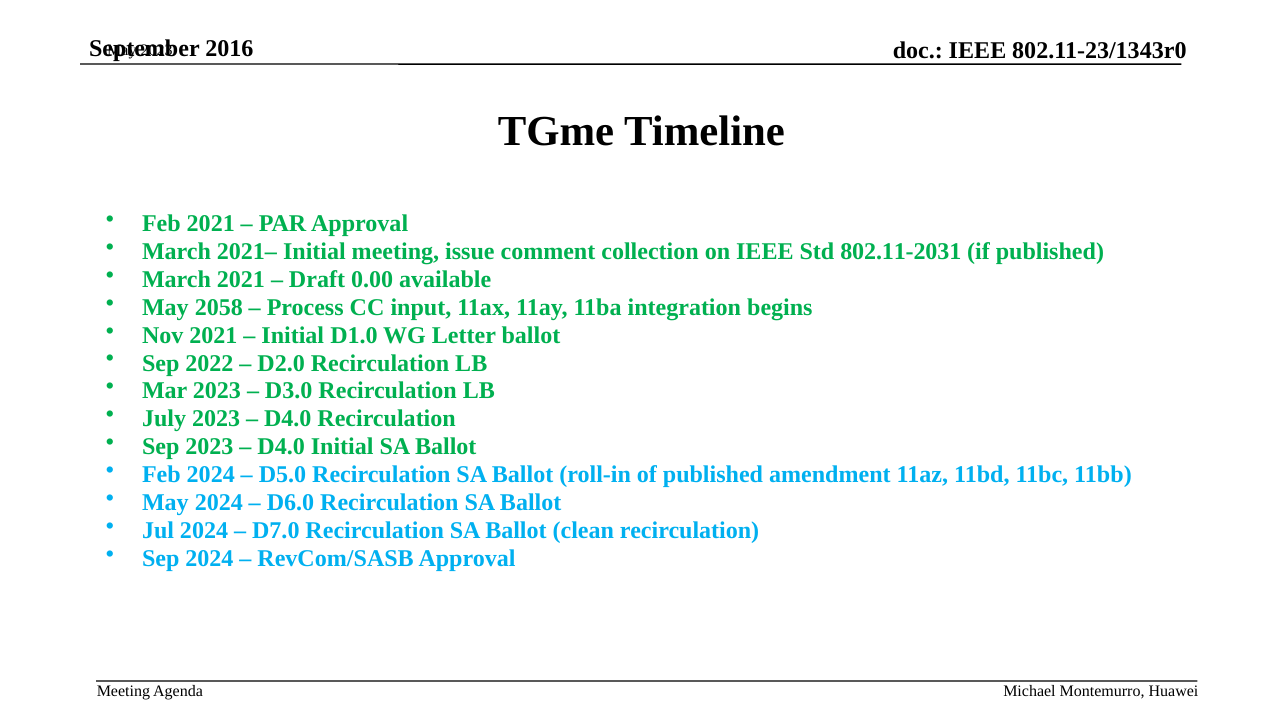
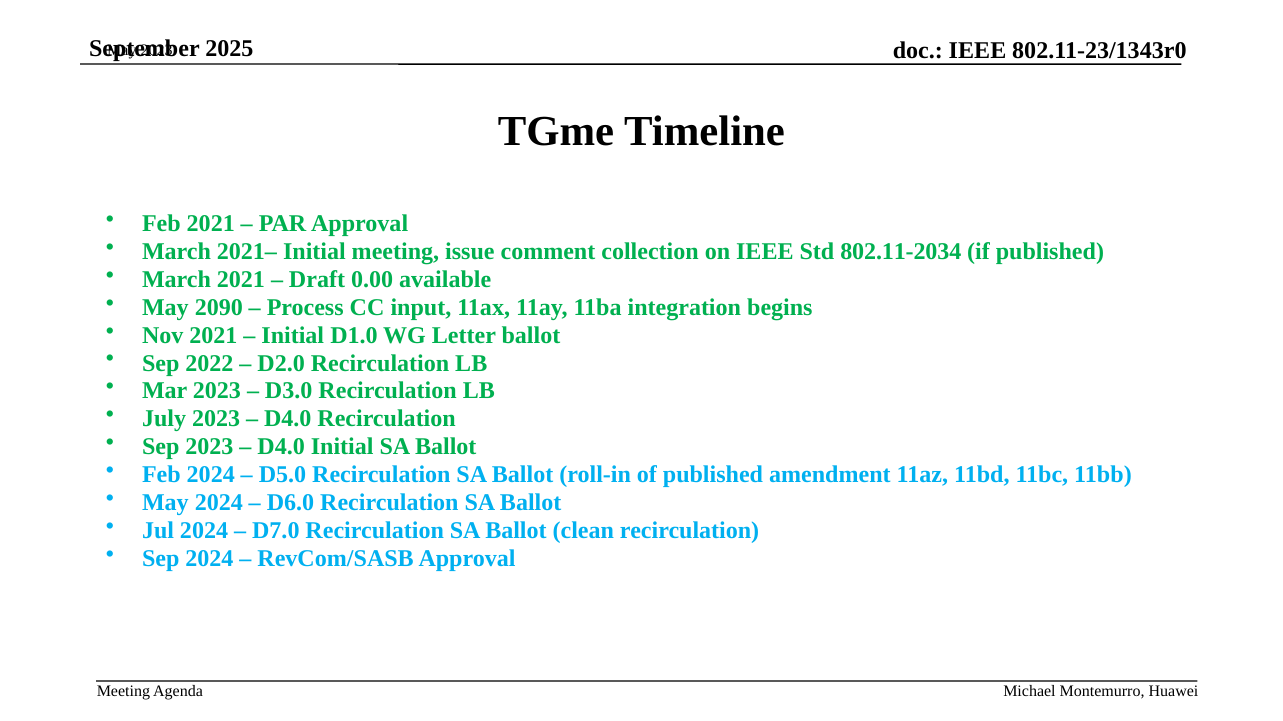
2016: 2016 -> 2025 (229, 48)
802.11-2031: 802.11-2031 -> 802.11-2034 (901, 252)
2058: 2058 -> 2090 (219, 308)
